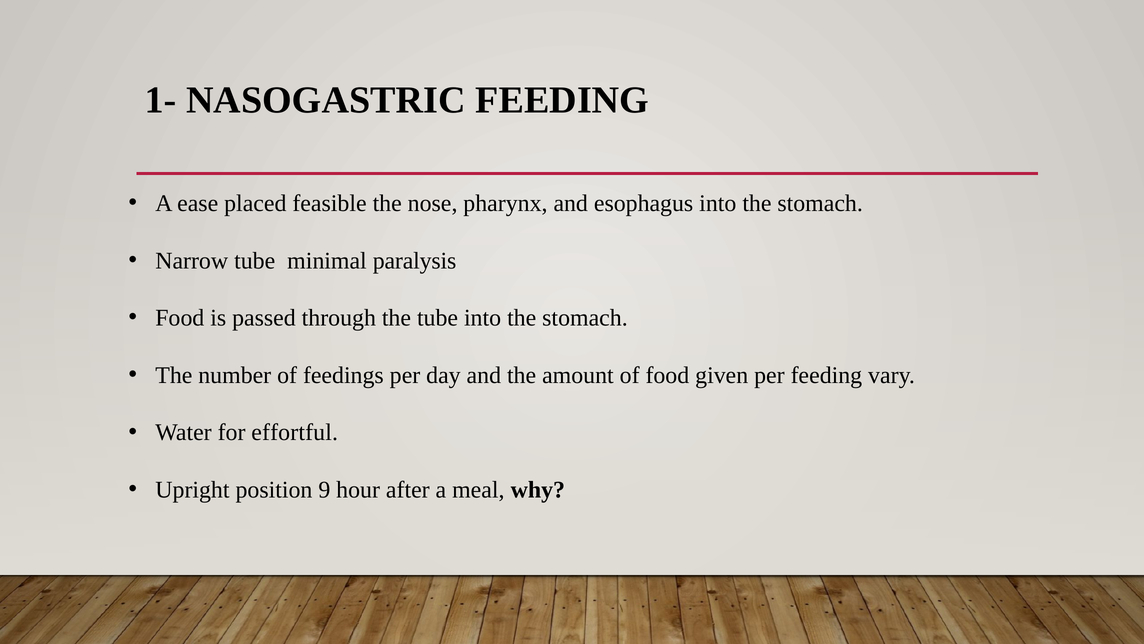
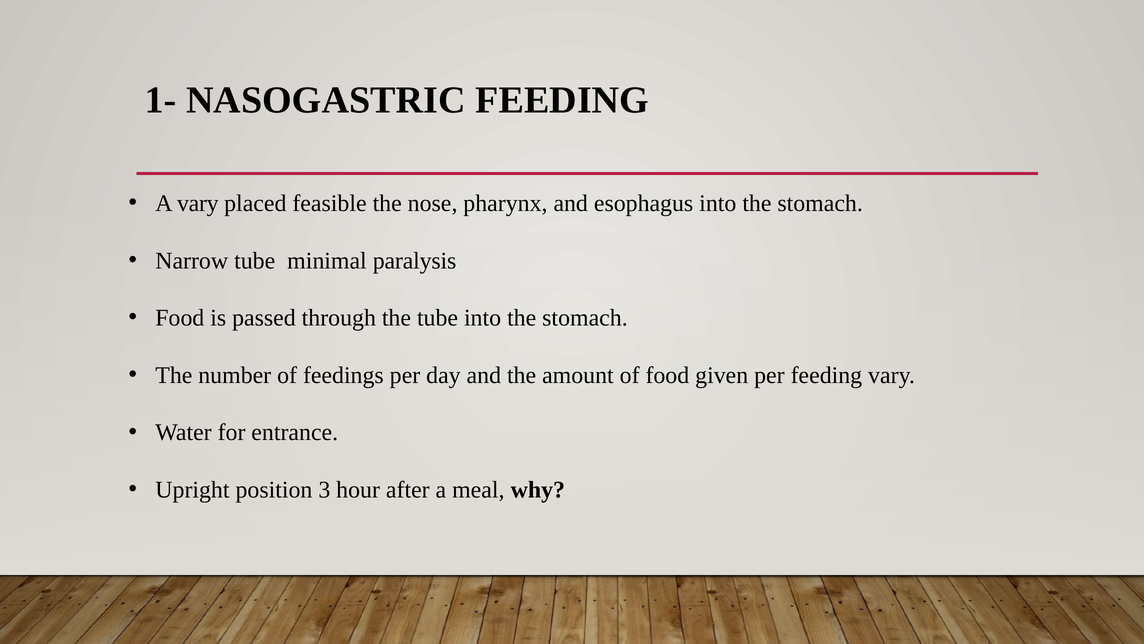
A ease: ease -> vary (198, 203)
effortful: effortful -> entrance (295, 432)
9: 9 -> 3 (324, 489)
